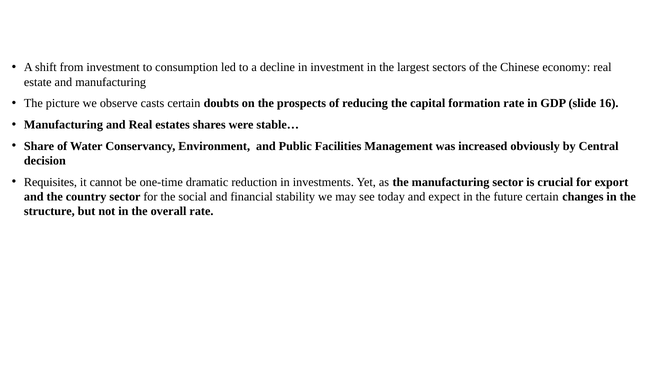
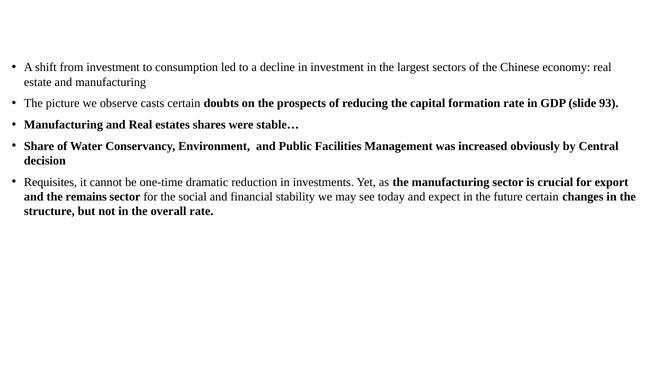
16: 16 -> 93 (609, 103)
country: country -> remains (86, 197)
